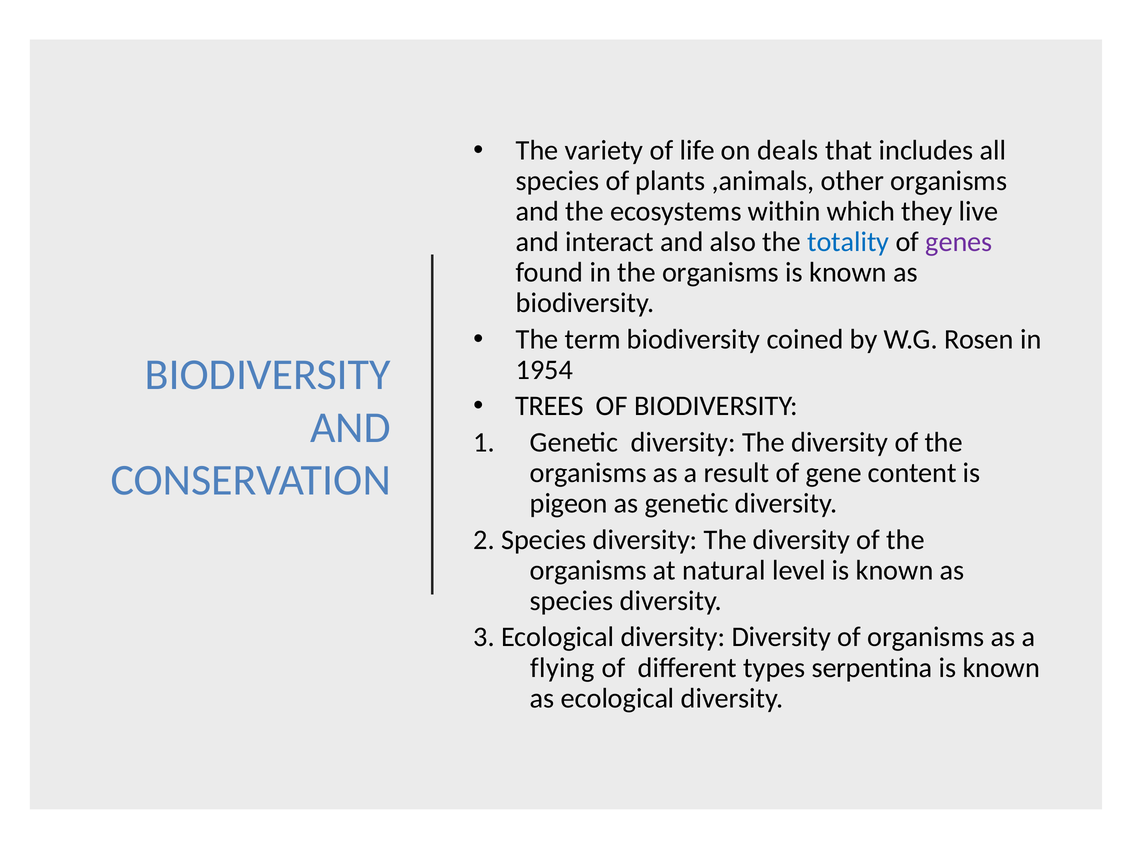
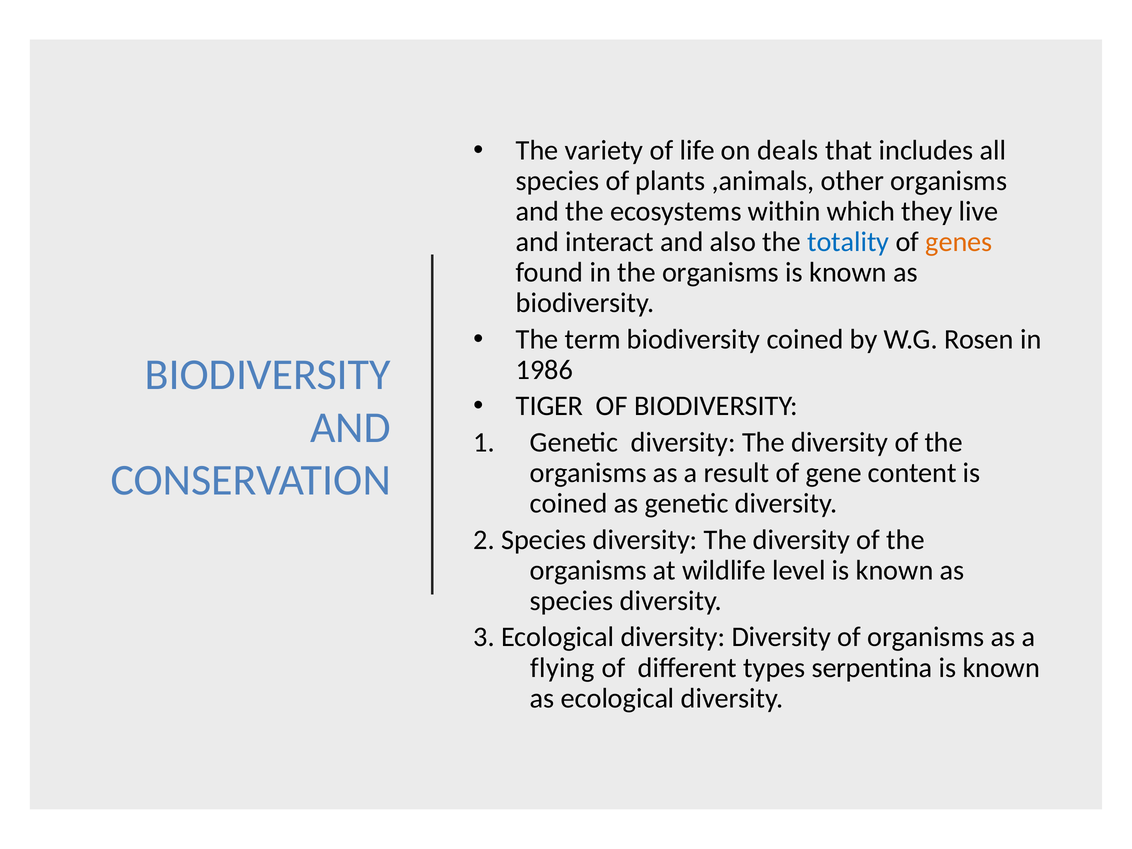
genes colour: purple -> orange (959, 242)
1954: 1954 -> 1986 (544, 370)
TREES: TREES -> TIGER (550, 406)
pigeon: pigeon -> coined (569, 504)
natural: natural -> wildlife (724, 570)
